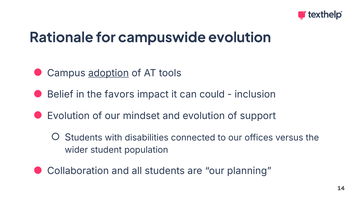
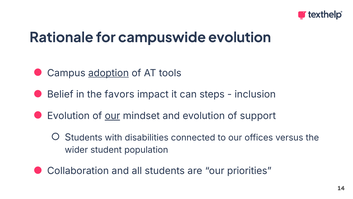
could: could -> steps (212, 94)
our underline: none -> present (112, 116)
planning: planning -> priorities (249, 171)
